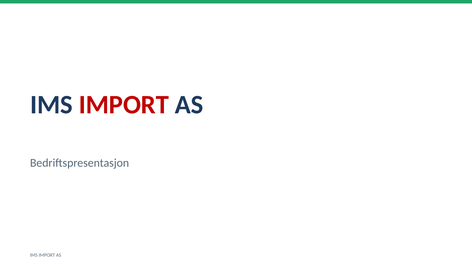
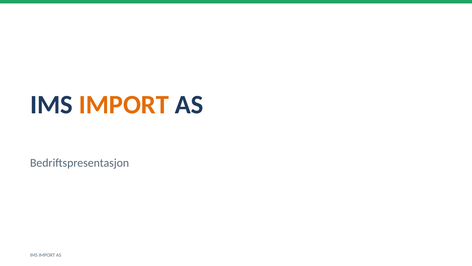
IMPORT colour: red -> orange (124, 105)
